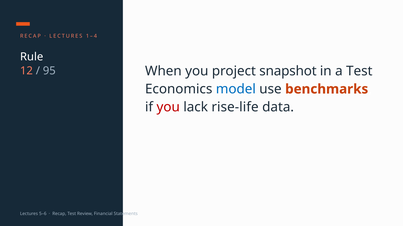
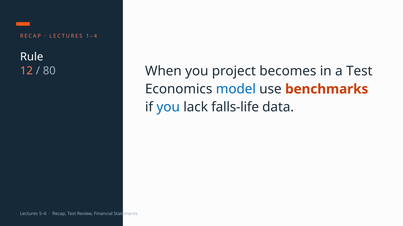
snapshot: snapshot -> becomes (288, 71)
95: 95 -> 80 (49, 71)
you colour: red -> blue (168, 107)
rise-life: rise-life -> falls-life (235, 107)
